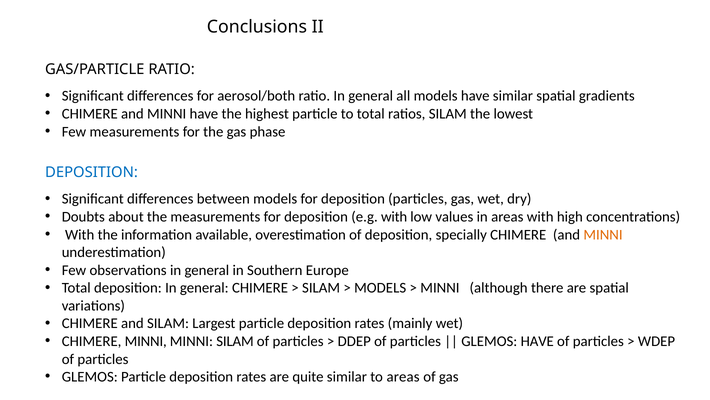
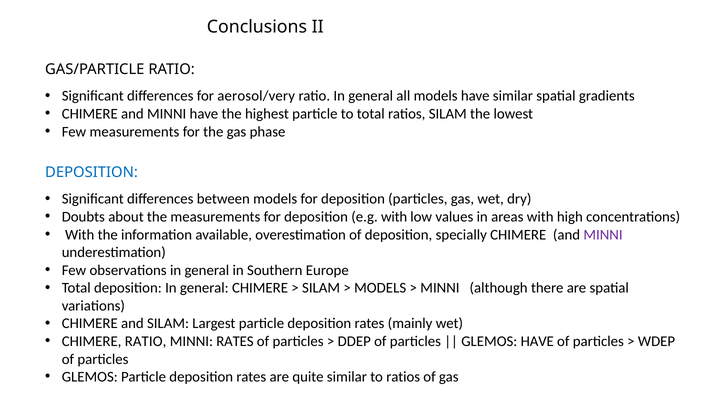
aerosol/both: aerosol/both -> aerosol/very (256, 96)
MINNI colour: orange -> purple (603, 234)
CHIMERE MINNI: MINNI -> RATIO (146, 341)
MINNI SILAM: SILAM -> RATES (235, 341)
to areas: areas -> ratios (403, 376)
